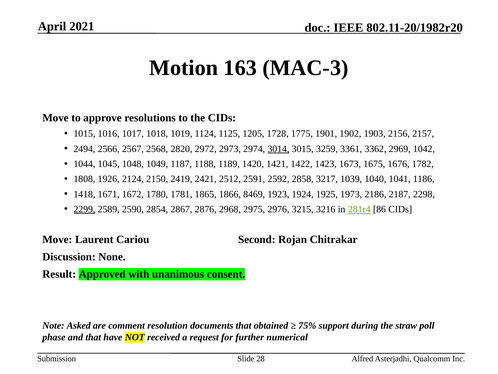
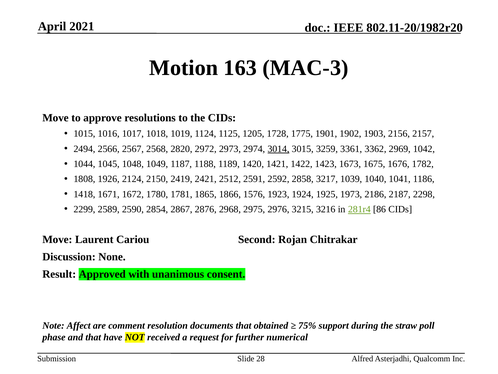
8469: 8469 -> 1576 (254, 194)
2299 underline: present -> none (84, 209)
Asked: Asked -> Affect (79, 325)
